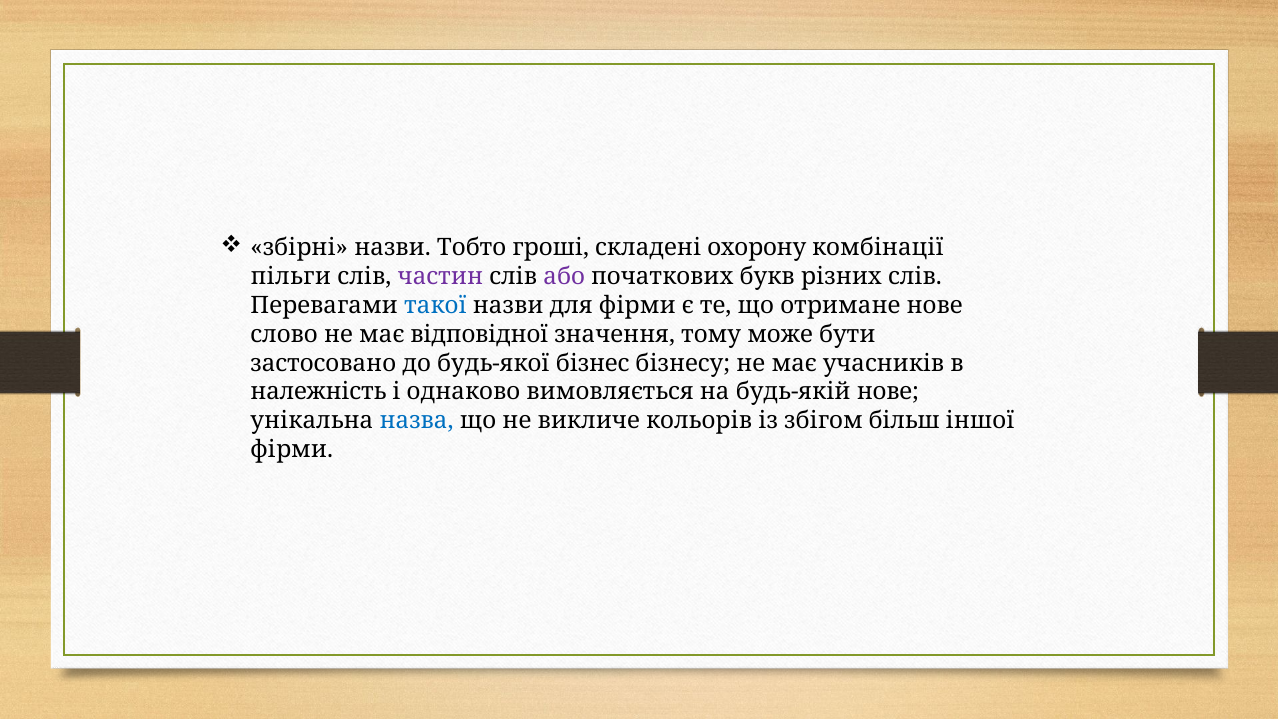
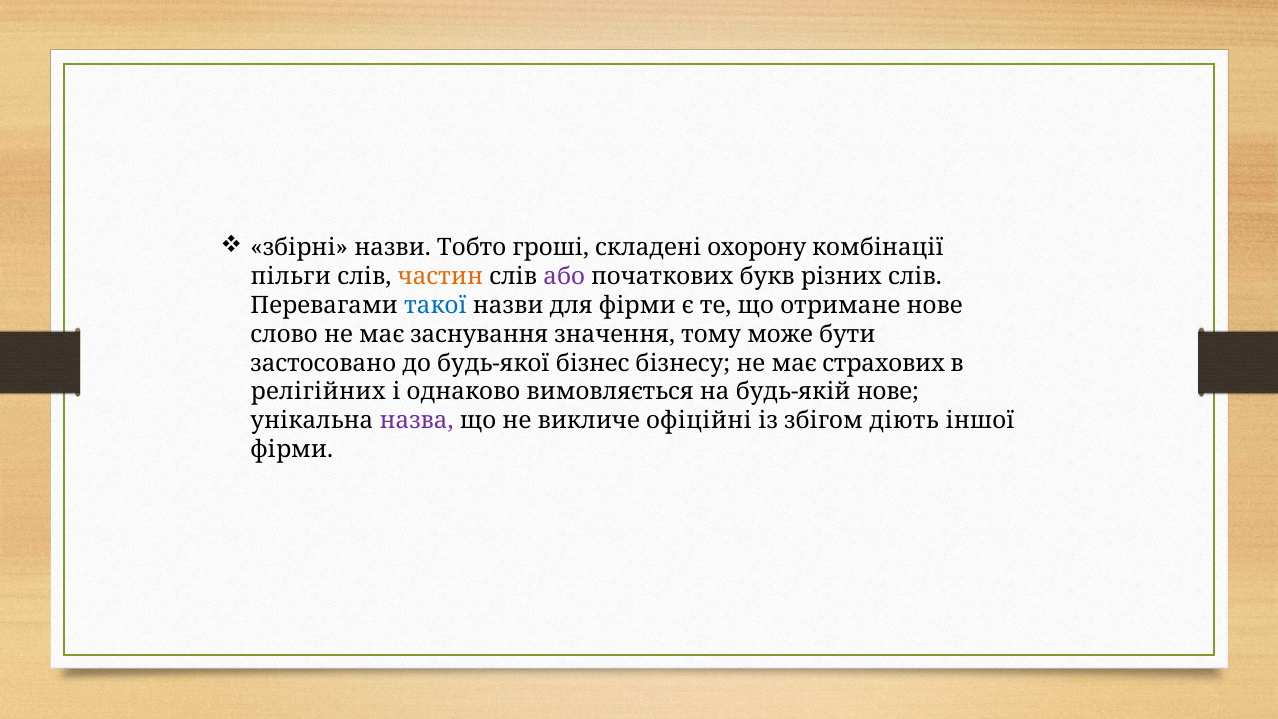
частин colour: purple -> orange (440, 277)
відповідної: відповідної -> заснування (479, 334)
учасників: учасників -> страхових (884, 363)
належність: належність -> релігійних (318, 392)
назва colour: blue -> purple (417, 421)
кольорів: кольорів -> офіційні (699, 421)
більш: більш -> діють (904, 421)
